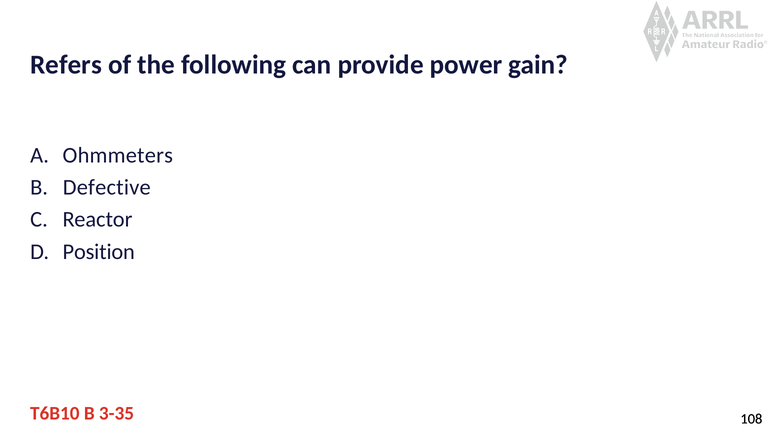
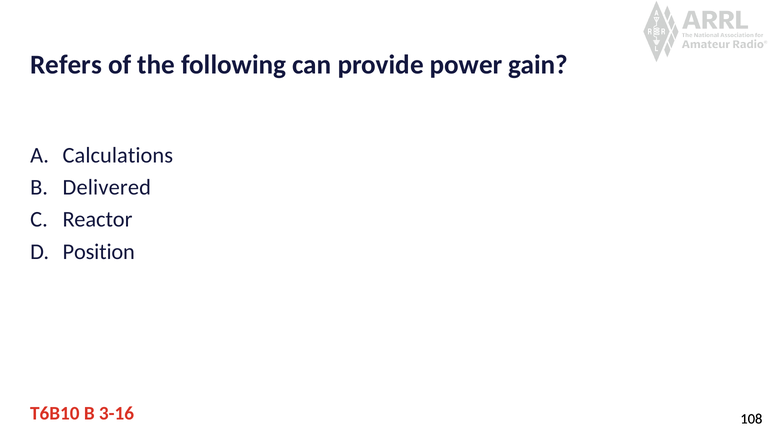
Ohmmeters: Ohmmeters -> Calculations (118, 155)
Defective: Defective -> Delivered (107, 187)
3-35: 3-35 -> 3-16 (116, 414)
